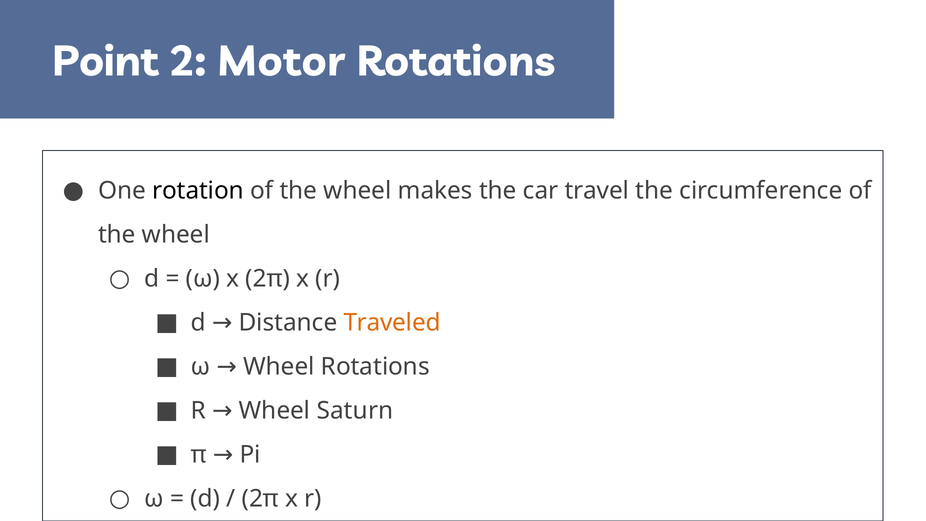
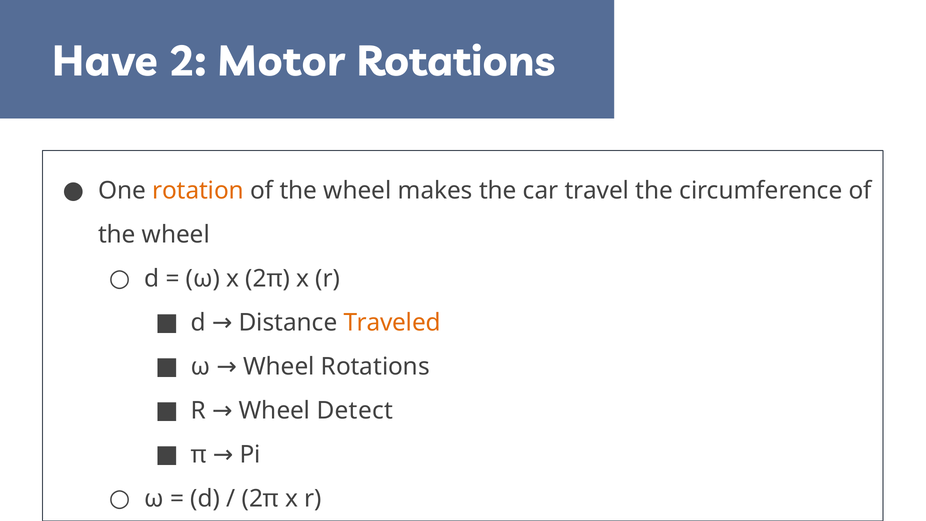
Point: Point -> Have (105, 62)
rotation colour: black -> orange (198, 191)
Saturn: Saturn -> Detect (355, 411)
